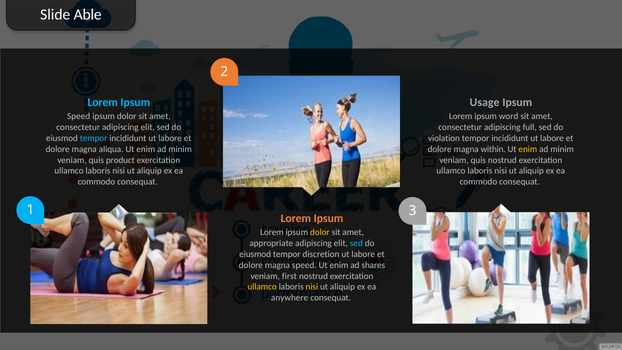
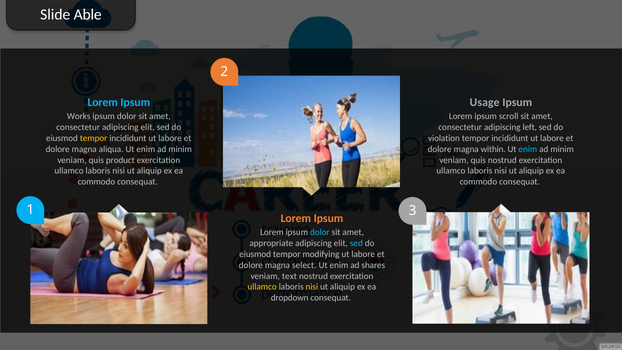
Speed: Speed -> Works (79, 116)
word: word -> scroll (509, 116)
full: full -> left (530, 127)
tempor colour: light blue -> yellow (94, 138)
enim colour: yellow -> light blue (528, 149)
dolor colour: yellow -> light blue (320, 232)
discretion: discretion -> modifying (321, 254)
magna speed: speed -> select (304, 265)
first: first -> text (289, 276)
anywhere: anywhere -> dropdown (290, 298)
